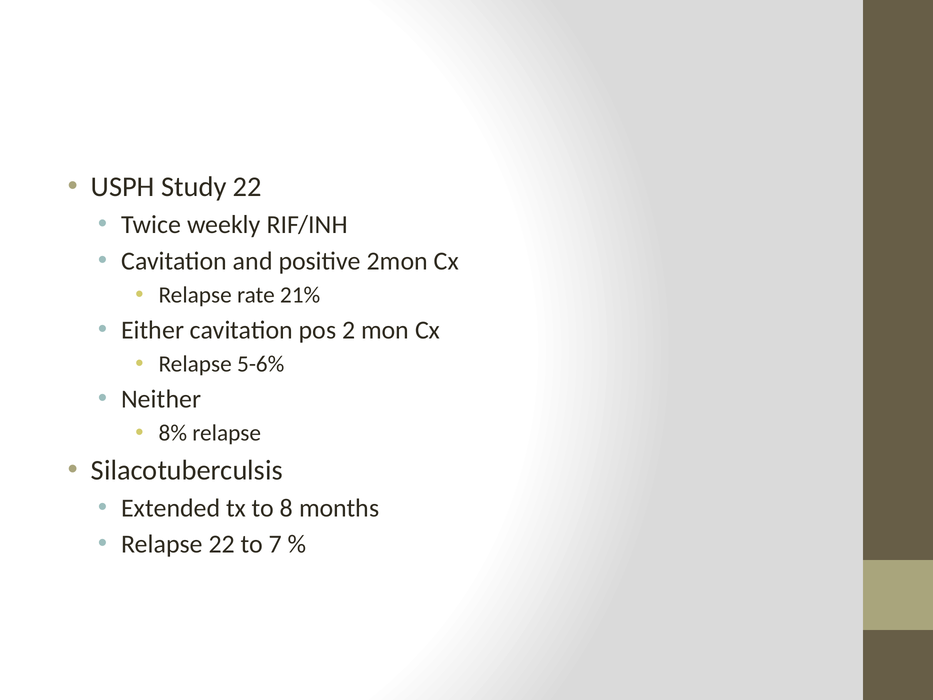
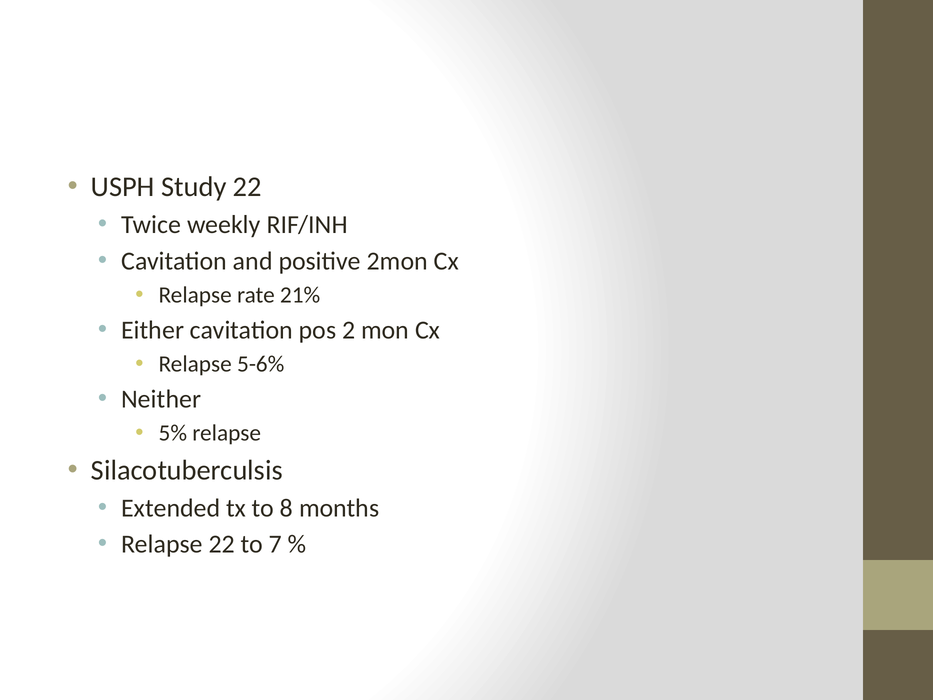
8%: 8% -> 5% (173, 433)
